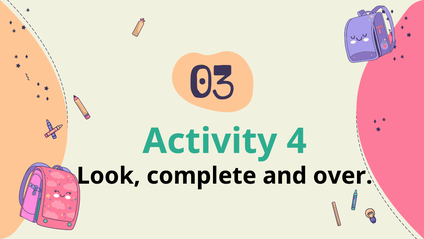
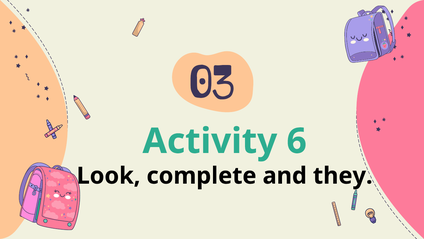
4: 4 -> 6 (297, 141)
over: over -> they (343, 175)
